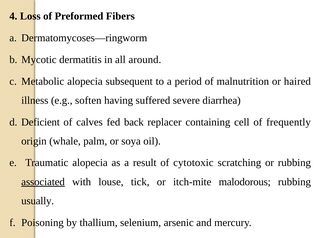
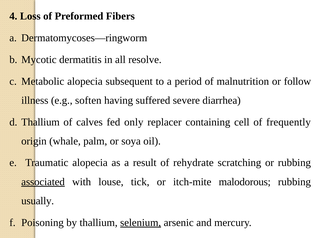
around: around -> resolve (145, 60)
haired: haired -> follow (297, 81)
Deficient: Deficient -> Thallium (40, 122)
back: back -> only (134, 122)
cytotoxic: cytotoxic -> rehydrate (193, 163)
selenium underline: none -> present (141, 223)
